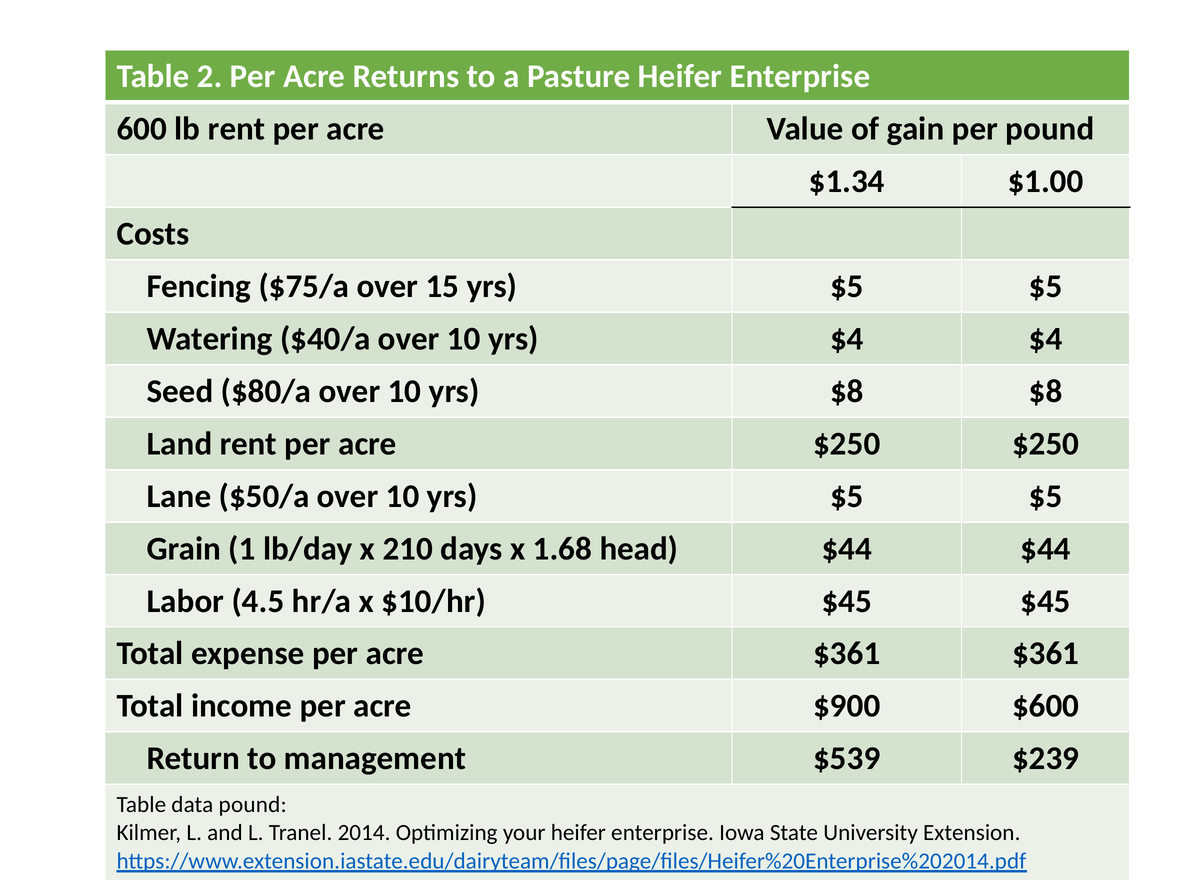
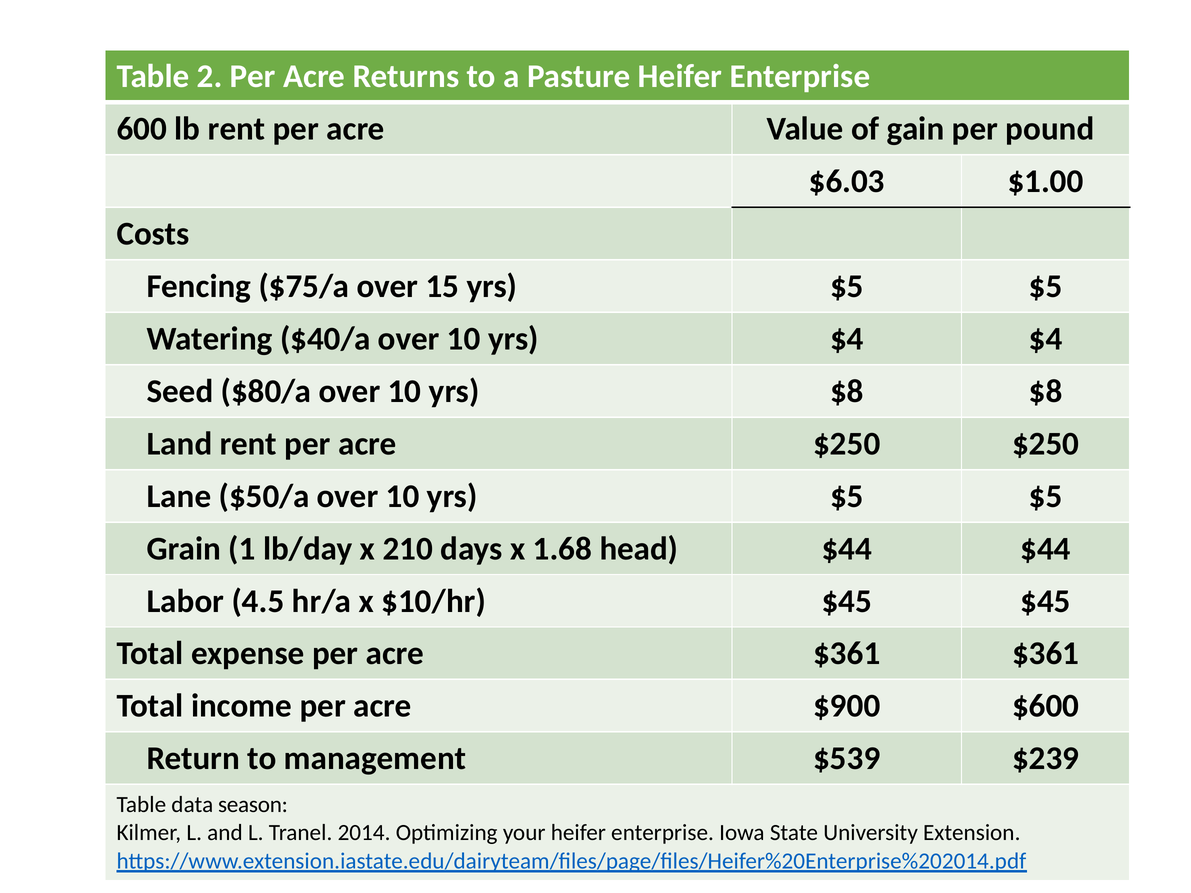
$1.34: $1.34 -> $6.03 (847, 182)
data pound: pound -> season (253, 805)
